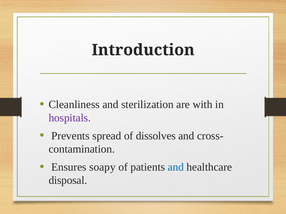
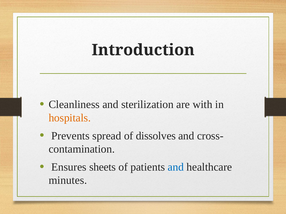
hospitals colour: purple -> orange (70, 118)
soapy: soapy -> sheets (103, 167)
disposal: disposal -> minutes (68, 181)
